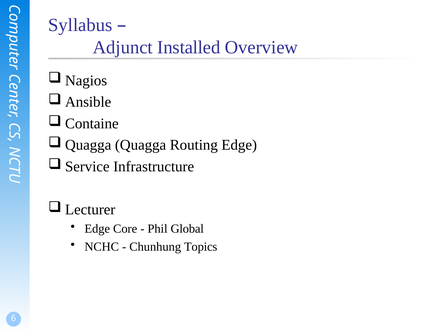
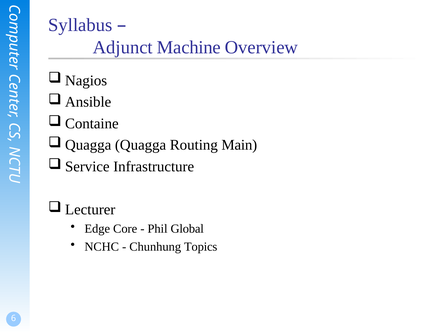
Installed: Installed -> Machine (189, 47)
Routing Edge: Edge -> Main (239, 145)
